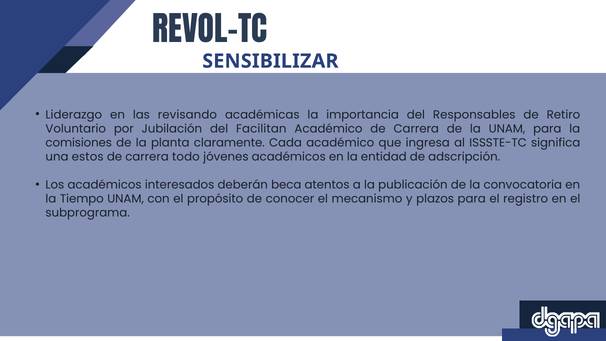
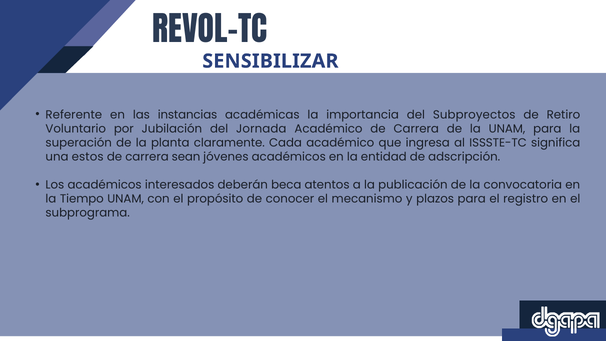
Liderazgo: Liderazgo -> Referente (74, 115)
revisando: revisando -> instancias (188, 115)
Responsables: Responsables -> Subproyectos (474, 115)
Facilitan: Facilitan -> Jornada (261, 129)
comisiones: comisiones -> superación (79, 143)
todo: todo -> sean (186, 157)
